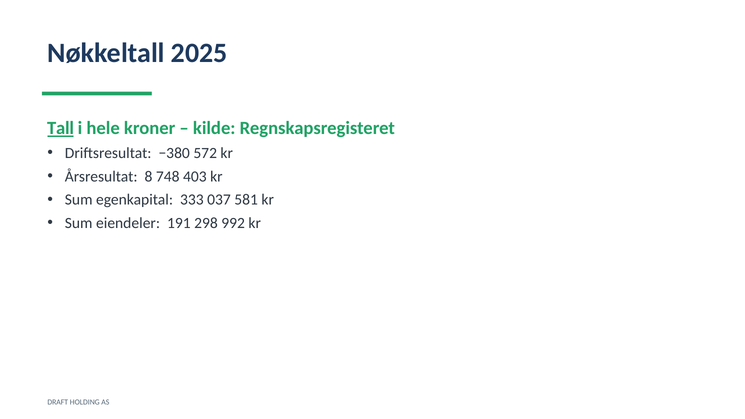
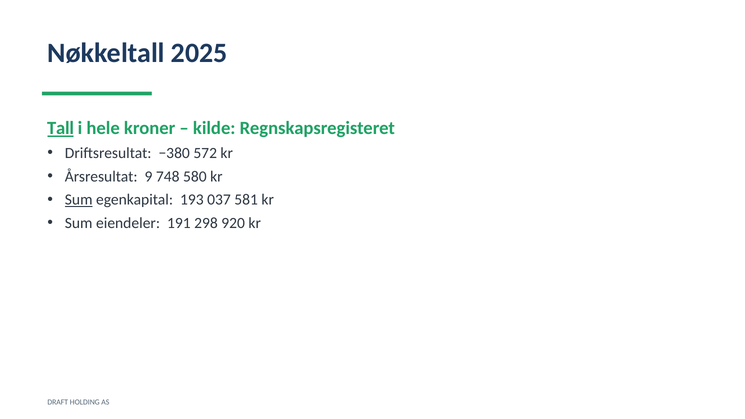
8: 8 -> 9 (148, 176)
403: 403 -> 580 (195, 176)
Sum underline: none -> present (79, 200)
333: 333 -> 193 (192, 200)
992: 992 -> 920 (233, 223)
